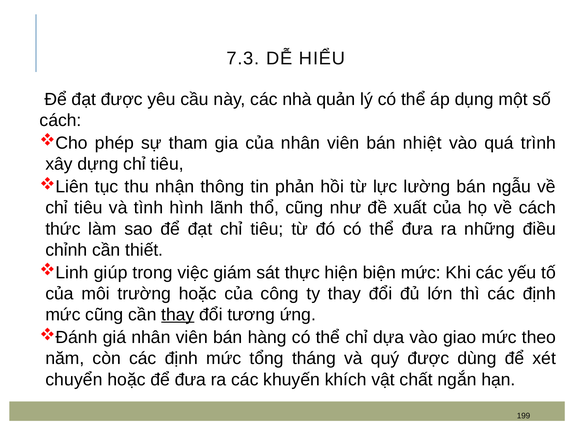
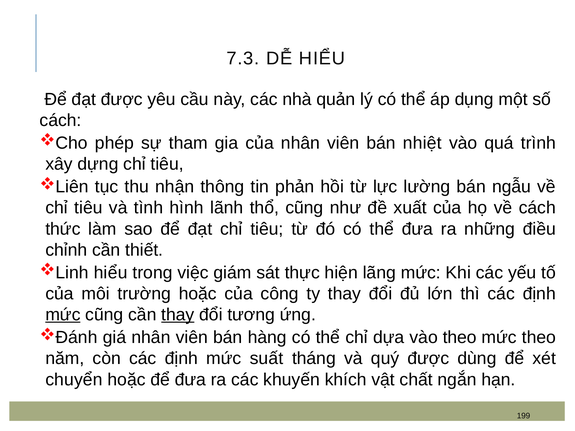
giúp: giúp -> hiểu (111, 273)
biện: biện -> lãng (379, 273)
mức underline: none -> present (63, 315)
vào giao: giao -> theo (460, 338)
tổng: tổng -> suất (267, 359)
